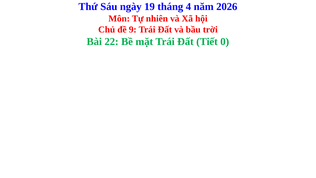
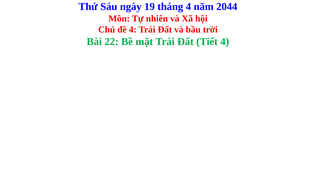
2026: 2026 -> 2044 (227, 7)
đề 9: 9 -> 4 (133, 30)
Tiết 0: 0 -> 4 (225, 42)
